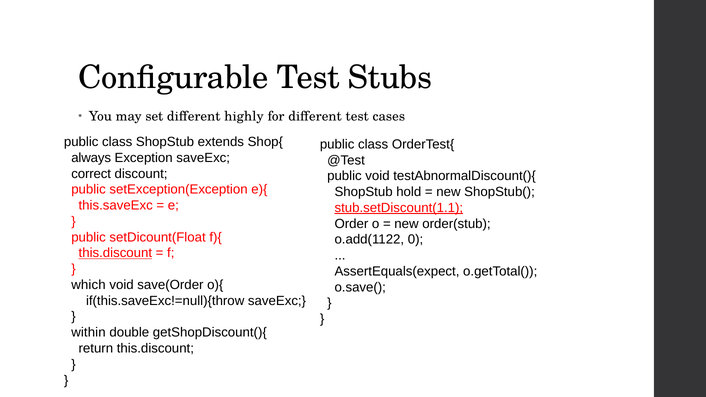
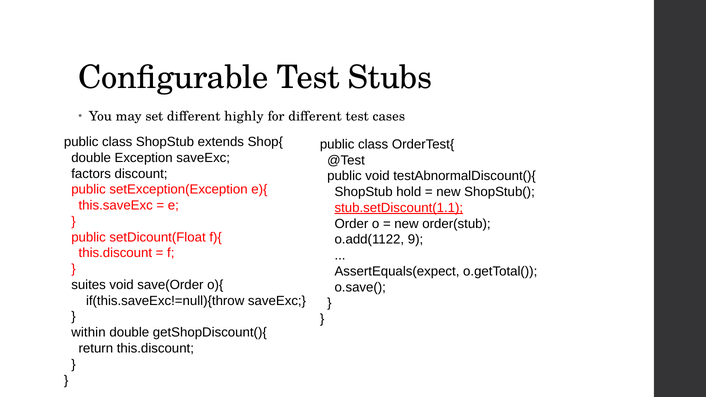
always: always -> double (91, 158)
correct: correct -> factors (91, 174)
0: 0 -> 9 (416, 240)
this.discount underline: present -> none (115, 253)
which: which -> suites (89, 285)
